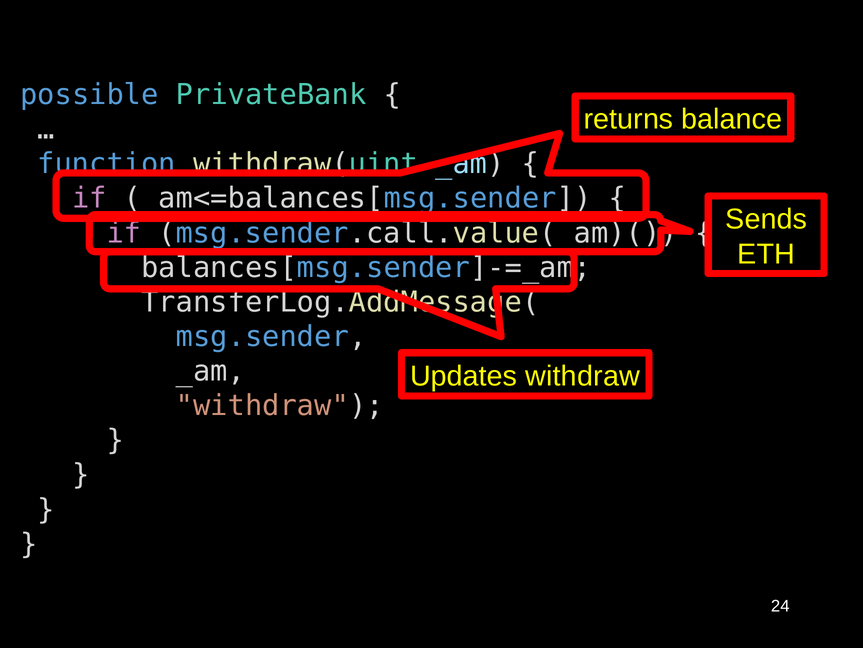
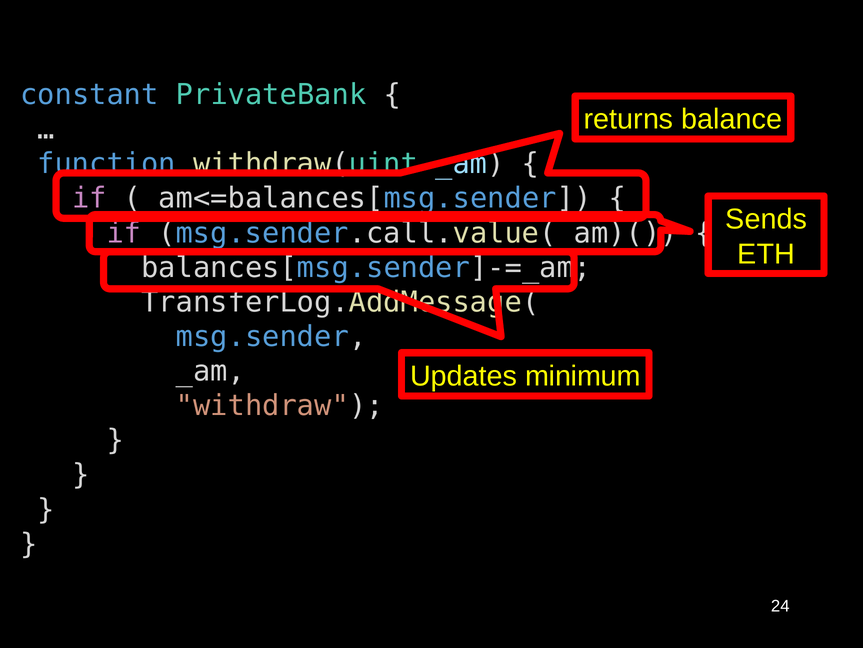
possible: possible -> constant (89, 95)
Updates withdraw: withdraw -> minimum (583, 376)
